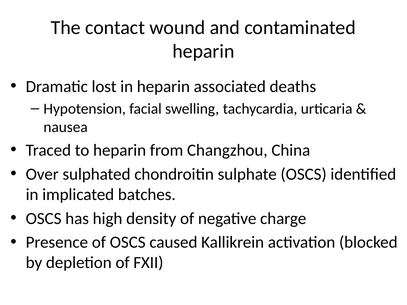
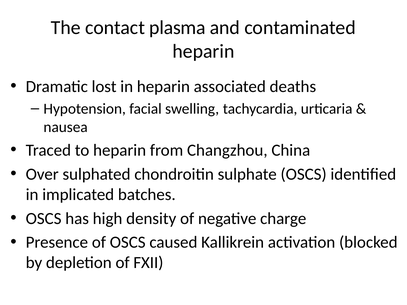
wound: wound -> plasma (177, 28)
